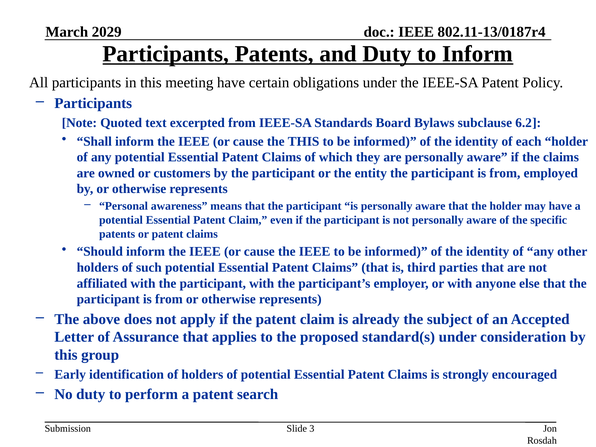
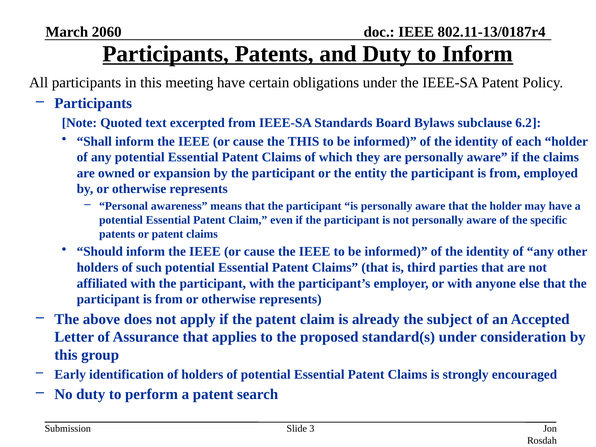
2029: 2029 -> 2060 (107, 32)
customers: customers -> expansion (182, 173)
